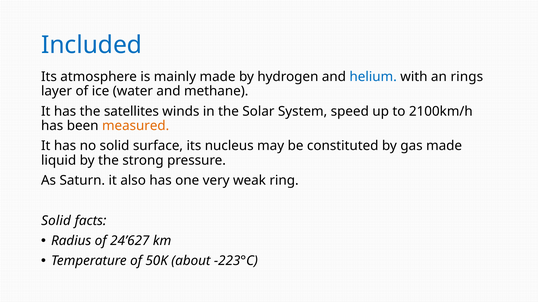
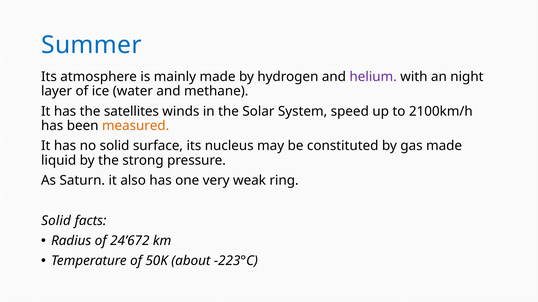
Included: Included -> Summer (91, 45)
helium colour: blue -> purple (373, 77)
rings: rings -> night (467, 77)
24’627: 24’627 -> 24’672 (130, 241)
